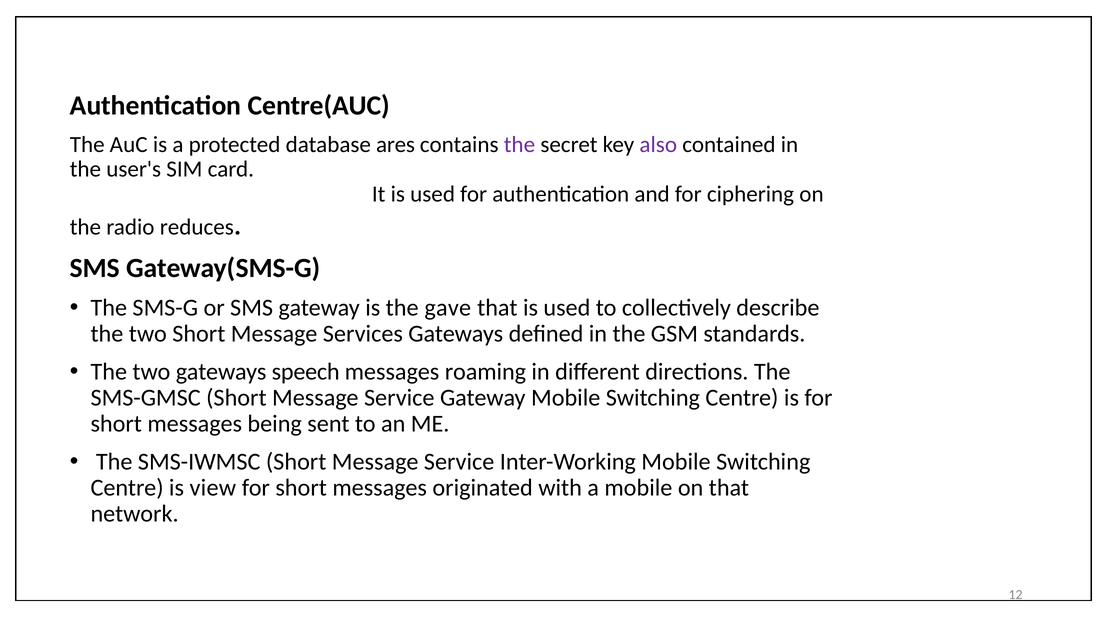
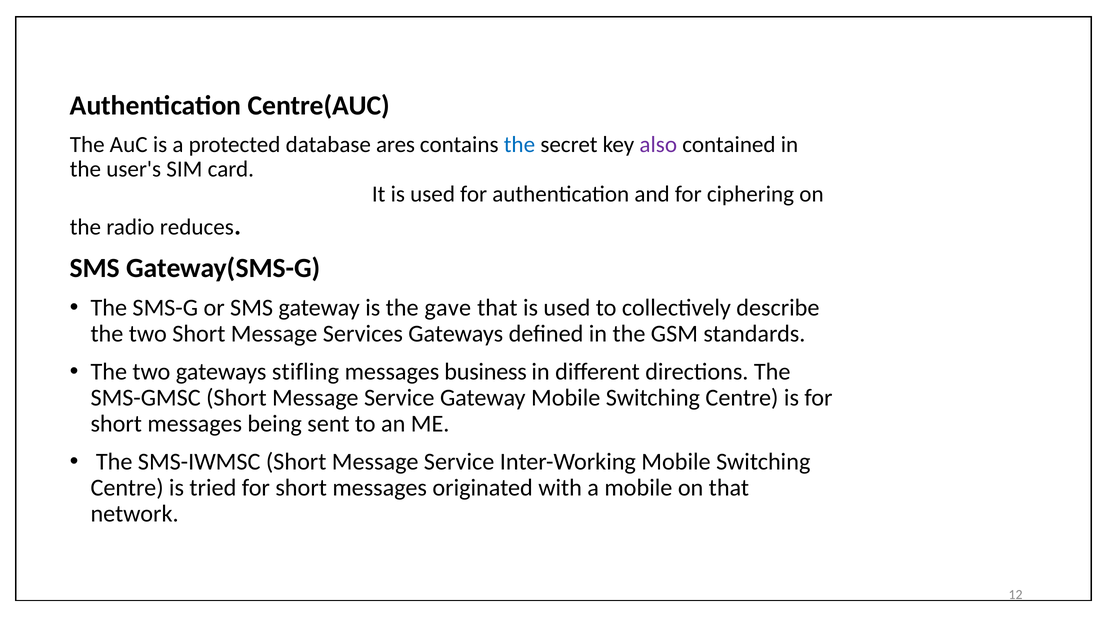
the colour: purple -> blue (519, 144)
speech: speech -> stifling (305, 371)
roaming: roaming -> business (486, 371)
view: view -> tried (213, 487)
